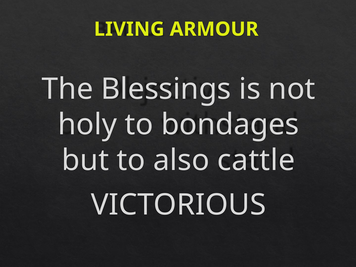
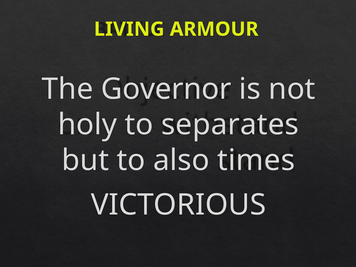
Blessings: Blessings -> Governor (166, 89)
bondages: bondages -> separates (230, 125)
cattle: cattle -> times (256, 160)
